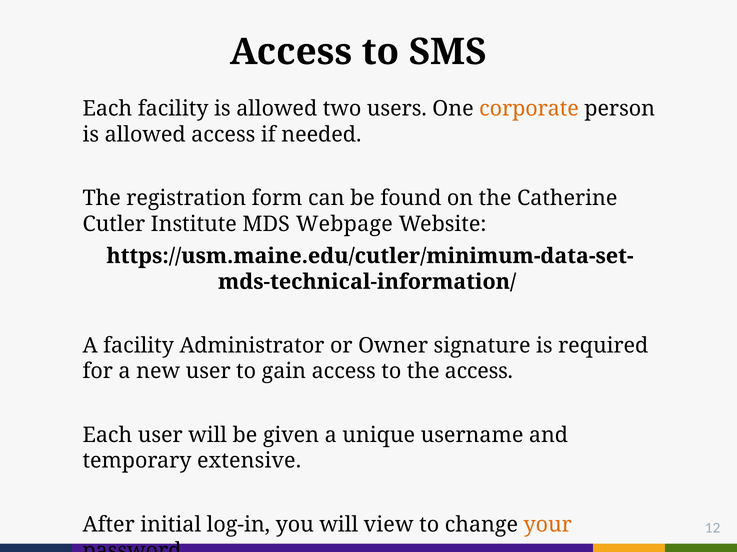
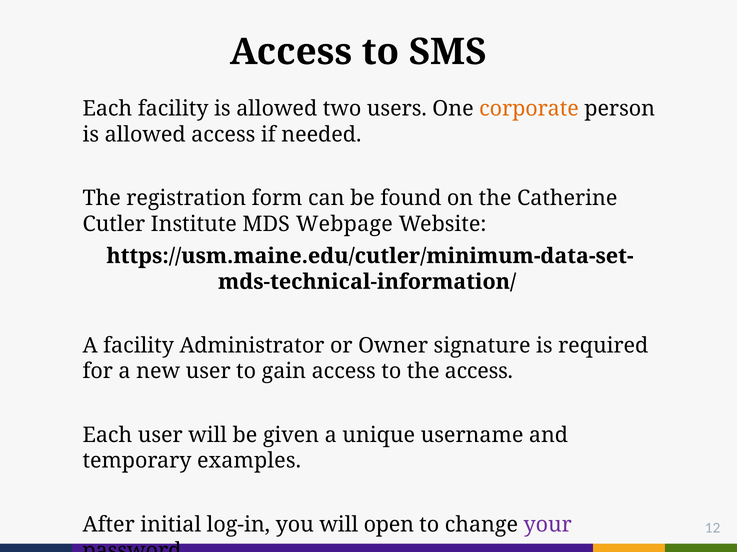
extensive: extensive -> examples (249, 462)
view: view -> open (389, 525)
your colour: orange -> purple (548, 525)
